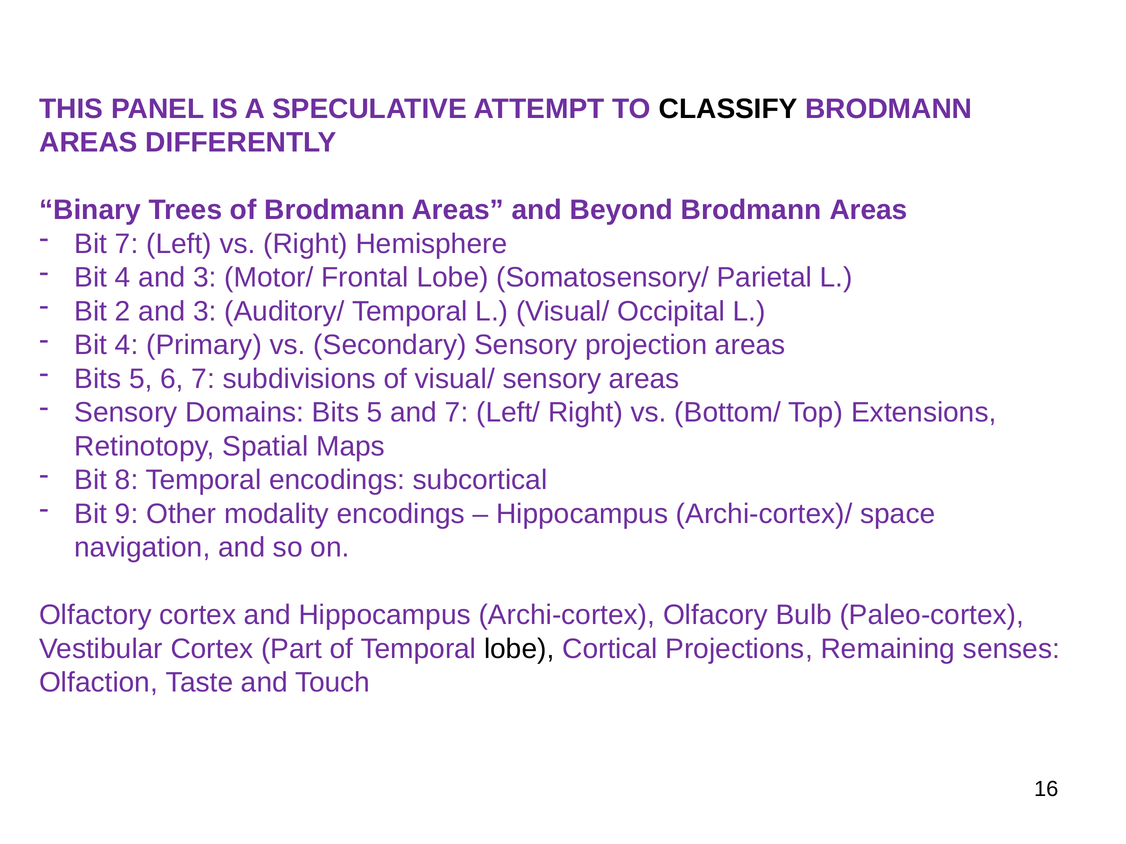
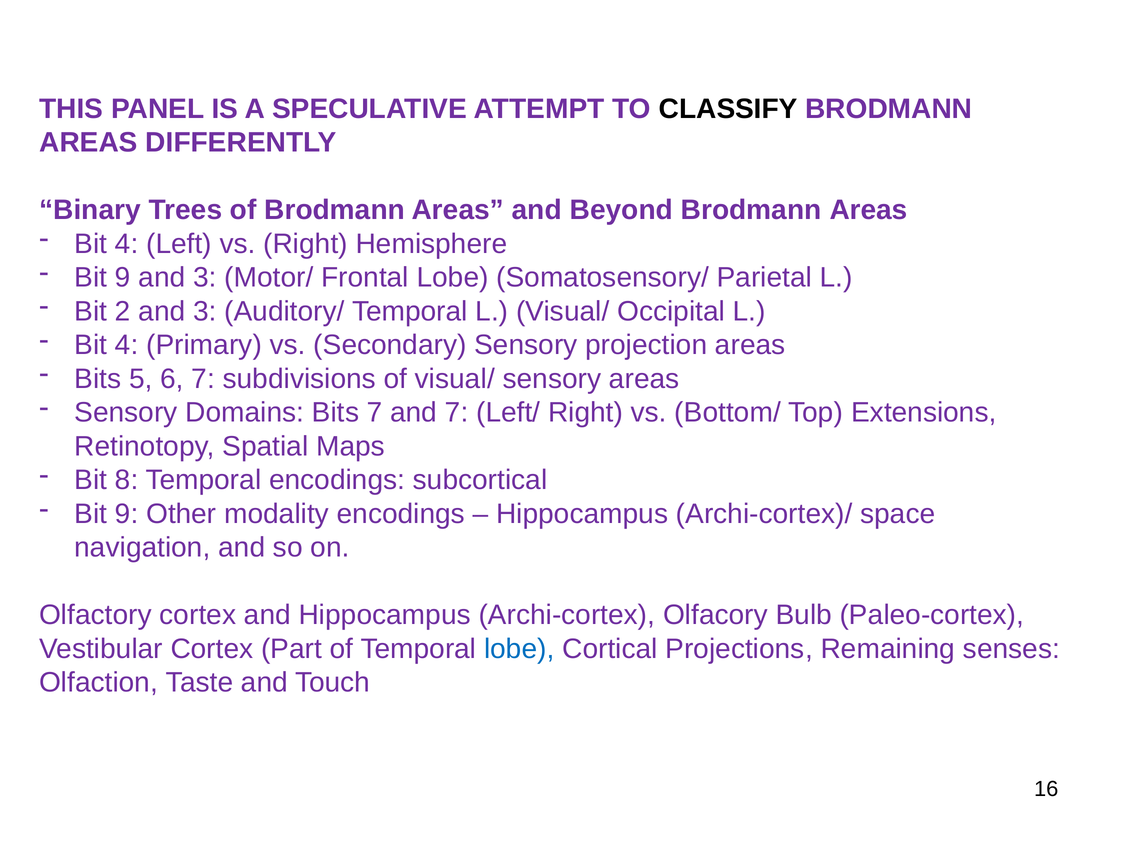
7: 7 -> 4 (127, 244)
4: 4 -> 9 (123, 278)
Domains Bits 5: 5 -> 7 (375, 413)
lobe colour: black -> blue (519, 649)
